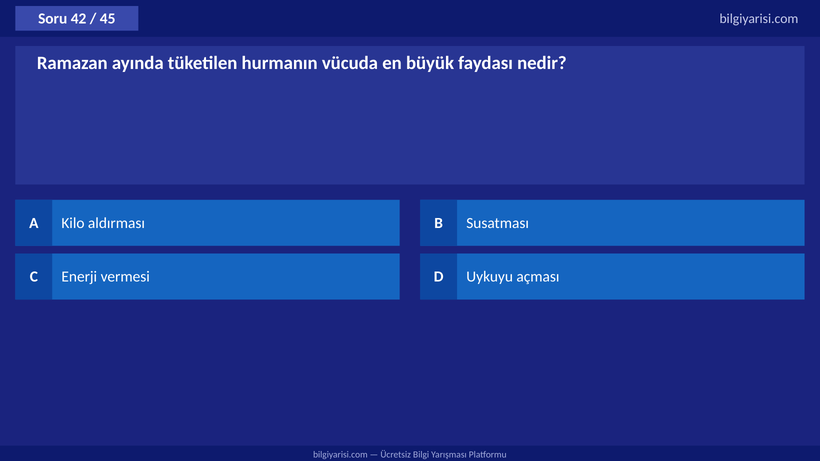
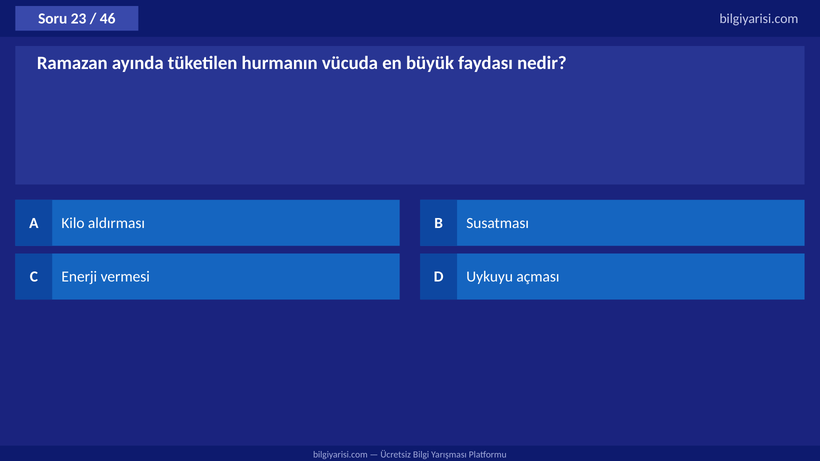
42: 42 -> 23 (79, 19)
45: 45 -> 46 (108, 19)
